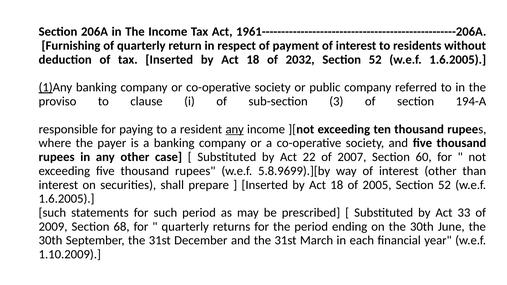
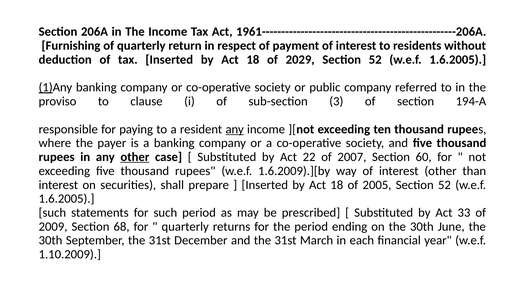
2032: 2032 -> 2029 (300, 60)
other underline: none -> present (135, 157)
5.8.9699).][by: 5.8.9699).][by -> 1.6.2009).][by (294, 171)
